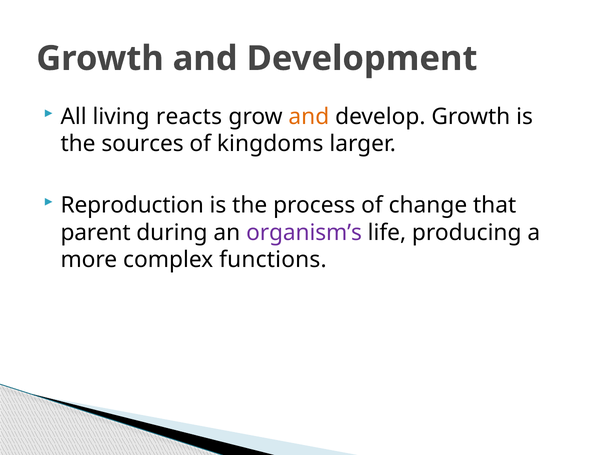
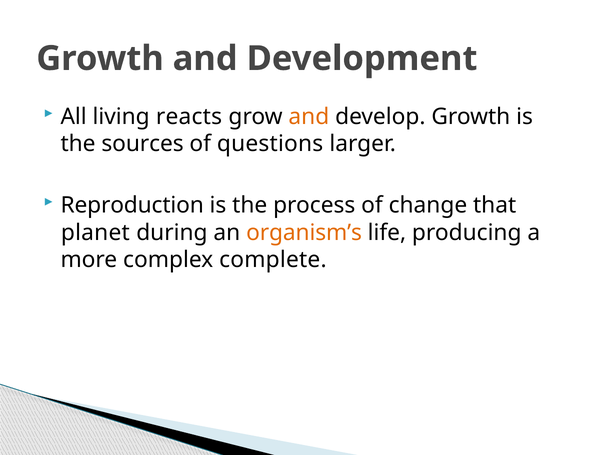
kingdoms: kingdoms -> questions (270, 144)
parent: parent -> planet (95, 232)
organism’s colour: purple -> orange (304, 232)
functions: functions -> complete (273, 260)
